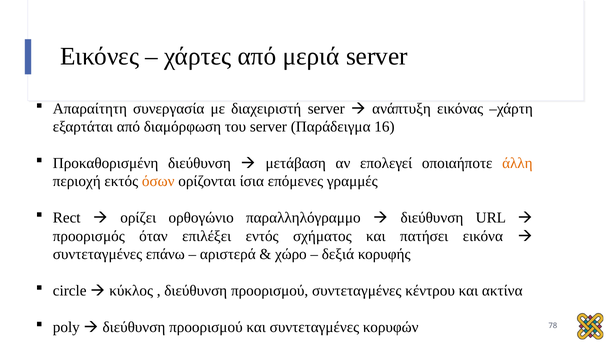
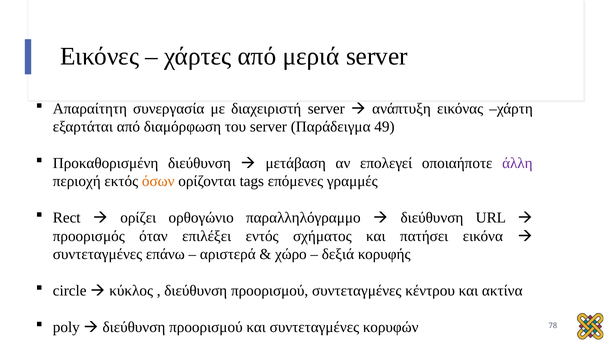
16: 16 -> 49 (384, 127)
άλλη colour: orange -> purple (517, 163)
ίσια: ίσια -> tags (252, 181)
